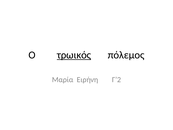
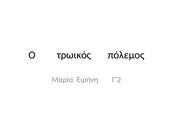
τρωικός underline: present -> none (74, 55)
